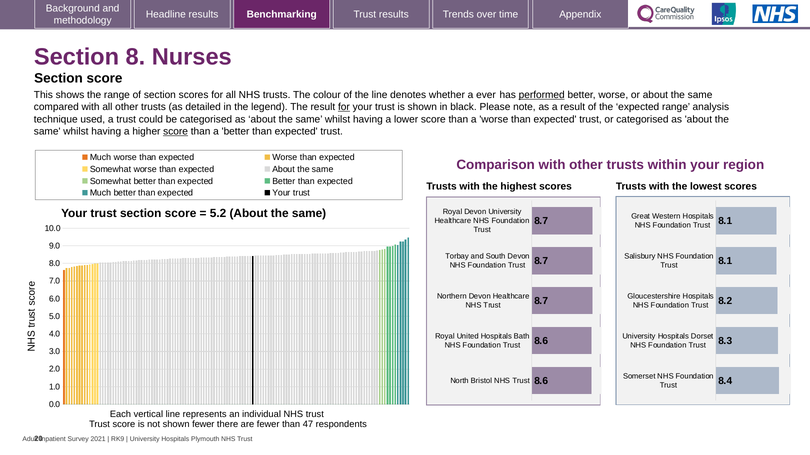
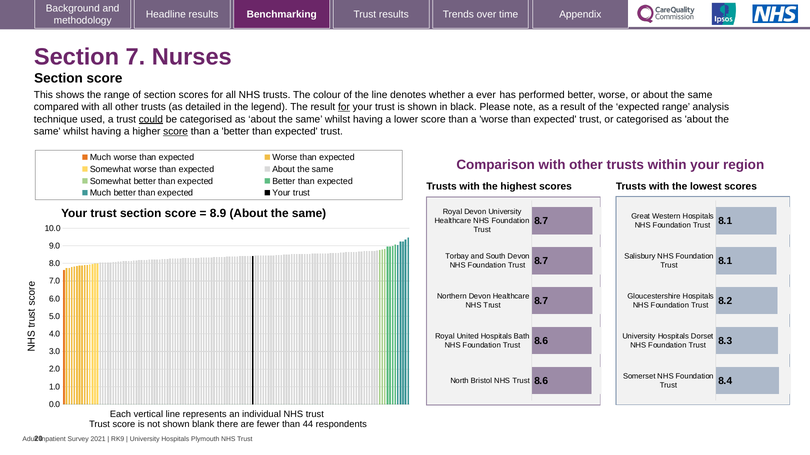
8: 8 -> 7 (135, 57)
performed underline: present -> none (542, 95)
could underline: none -> present (151, 119)
5.2: 5.2 -> 8.9 (218, 214)
shown fewer: fewer -> blank (203, 425)
47: 47 -> 44 (308, 425)
